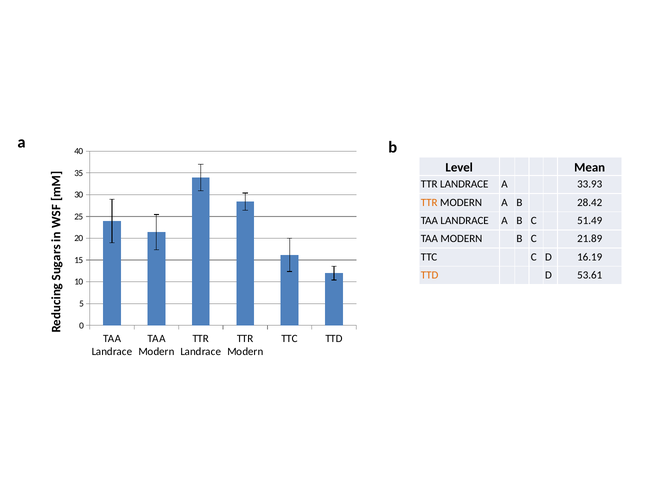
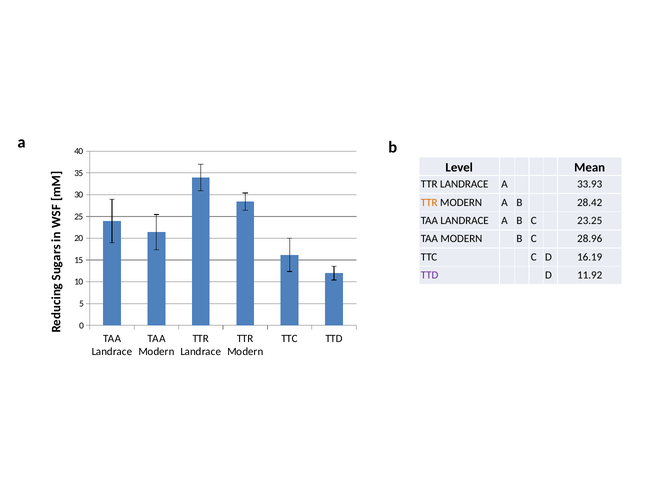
51.49: 51.49 -> 23.25 (590, 220)
21.89: 21.89 -> 28.96 (590, 239)
TTD colour: orange -> purple (430, 275)
53.61: 53.61 -> 11.92 (590, 275)
